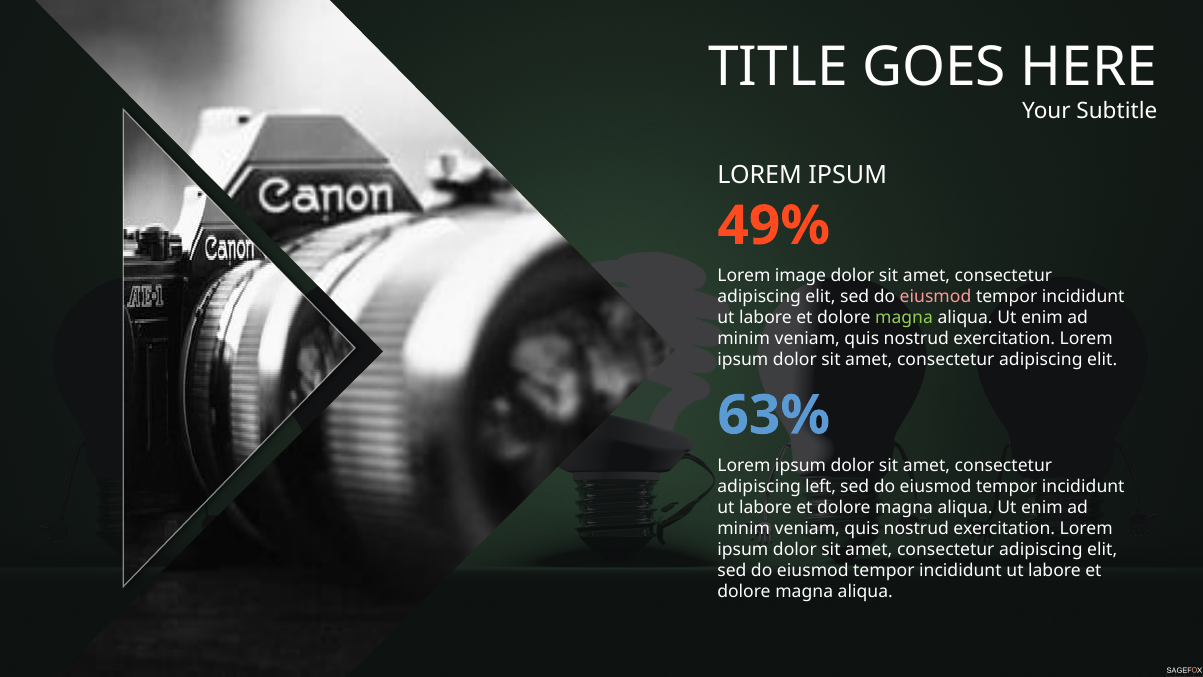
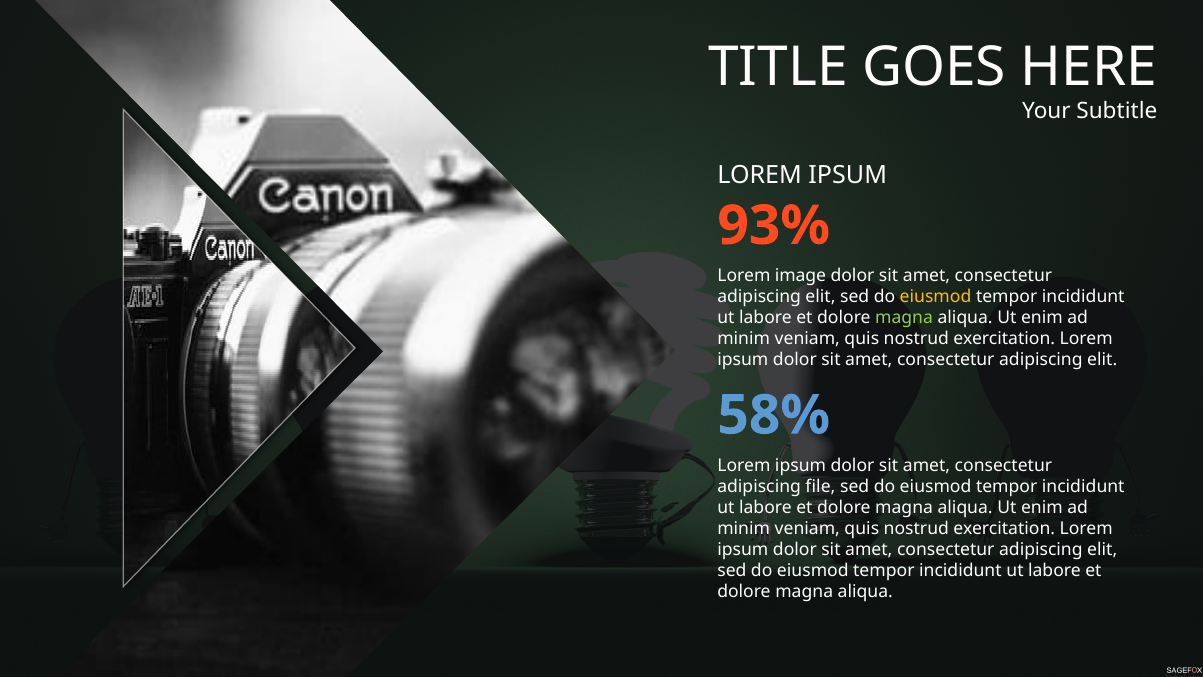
49%: 49% -> 93% (774, 226)
eiusmod colour: pink -> yellow (936, 297)
63%: 63% -> 58% (774, 415)
left: left -> file (820, 486)
